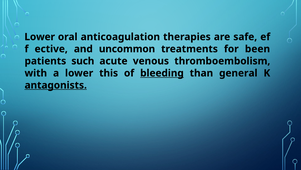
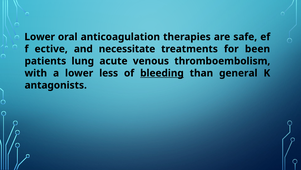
uncommon: uncommon -> necessitate (127, 49)
such: such -> lung (83, 61)
this: this -> less (109, 73)
antagonists underline: present -> none (56, 85)
